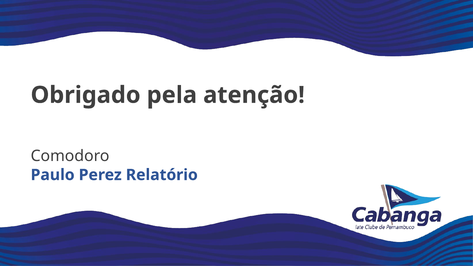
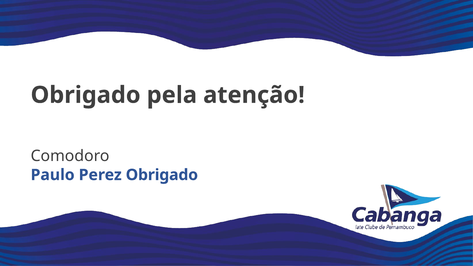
Perez Relatório: Relatório -> Obrigado (162, 175)
